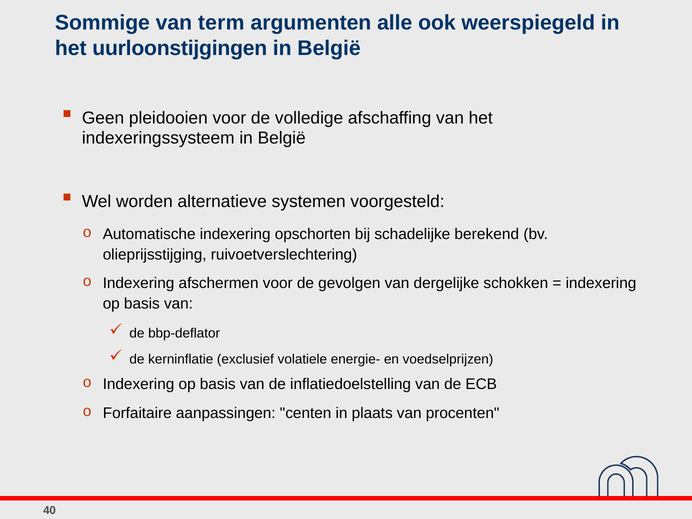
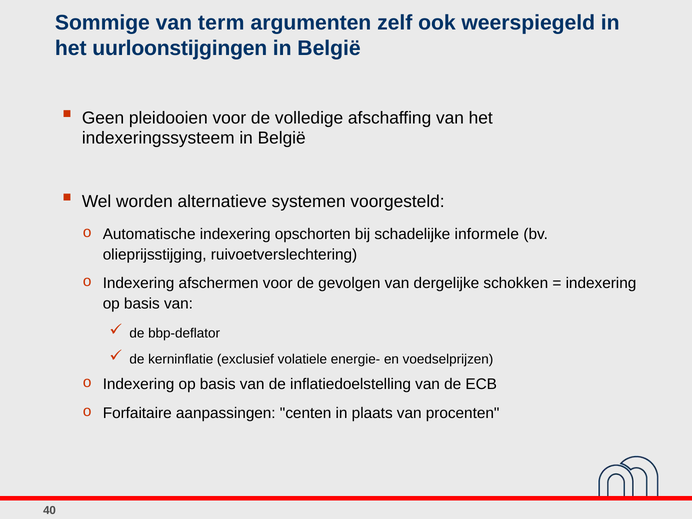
alle: alle -> zelf (395, 23)
berekend: berekend -> informele (487, 234)
